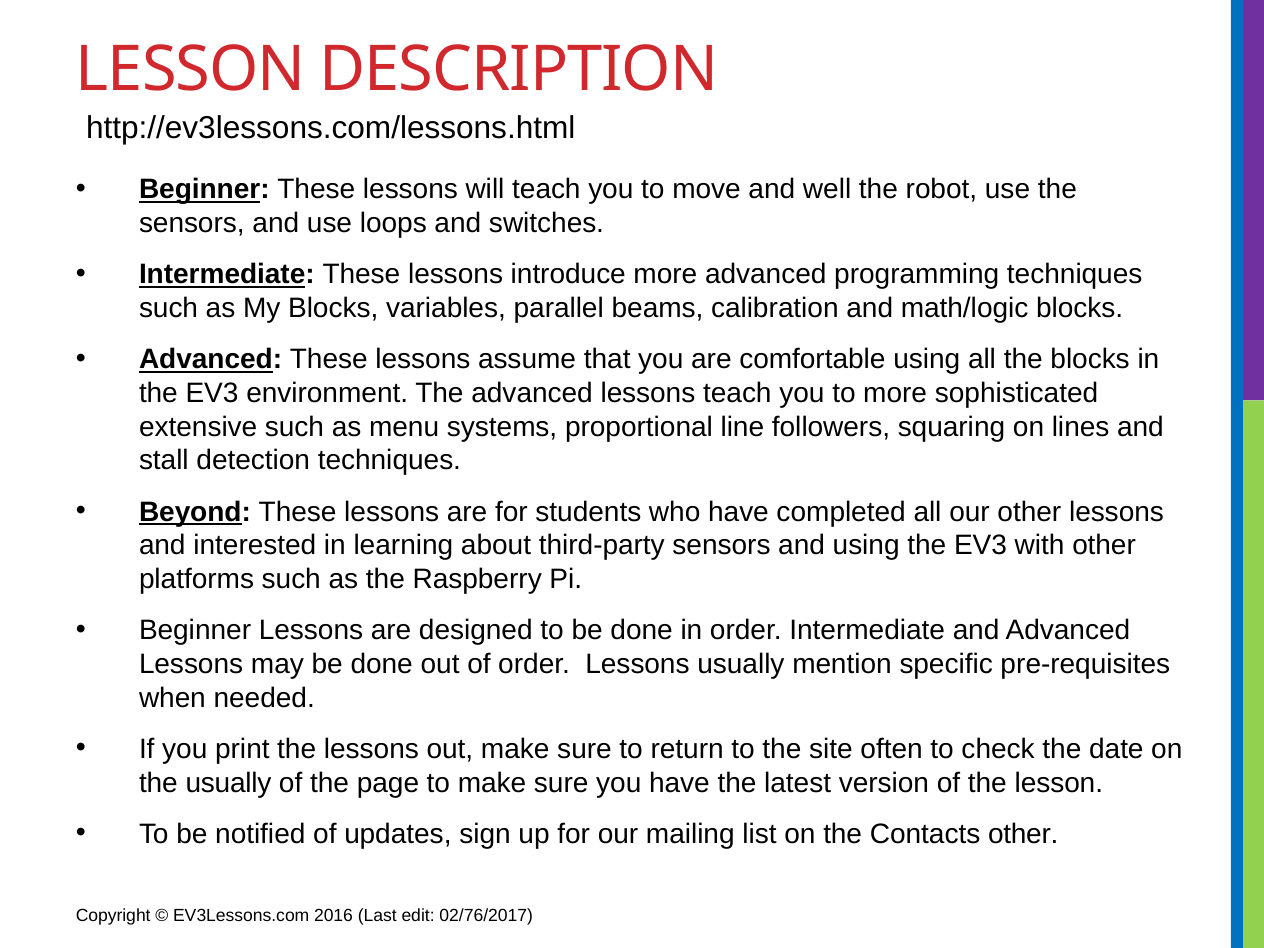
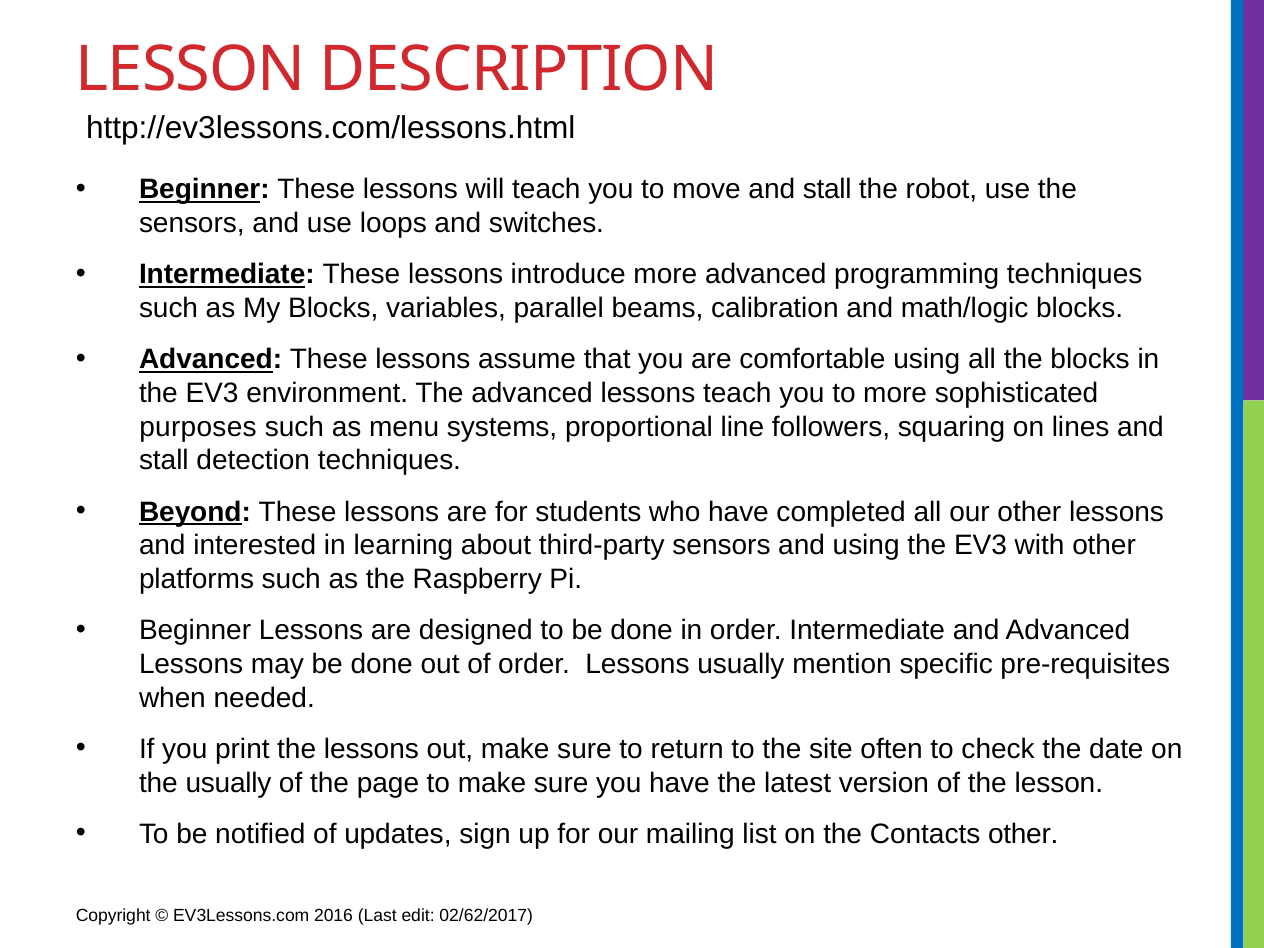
move and well: well -> stall (827, 190)
extensive: extensive -> purposes (198, 427)
02/76/2017: 02/76/2017 -> 02/62/2017 (486, 916)
